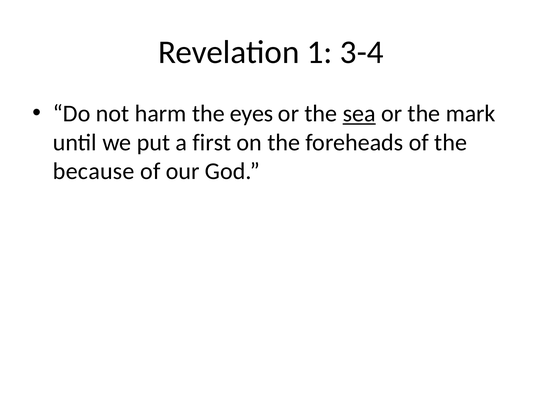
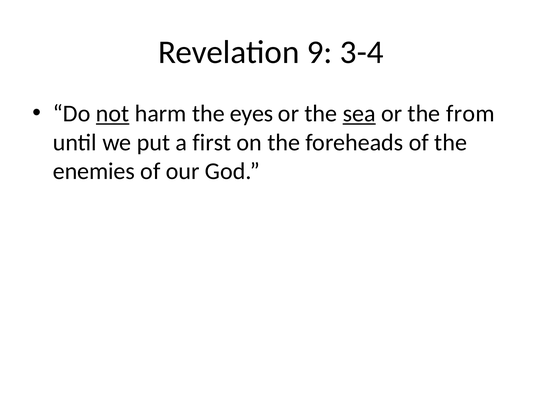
1: 1 -> 9 (320, 52)
not underline: none -> present (113, 114)
mark: mark -> from (470, 114)
because: because -> enemies (94, 172)
